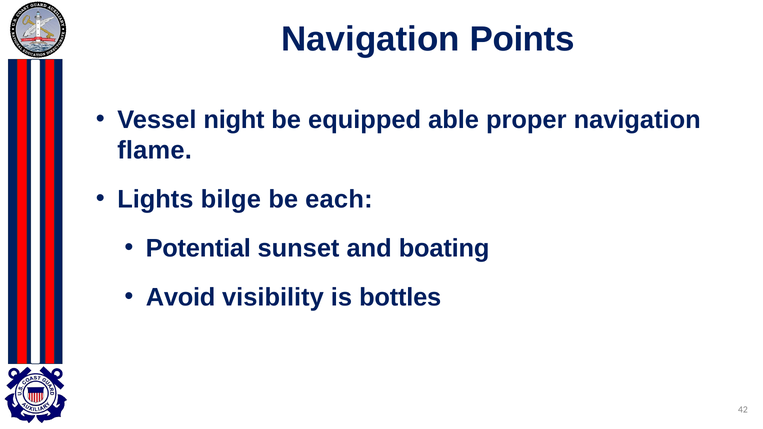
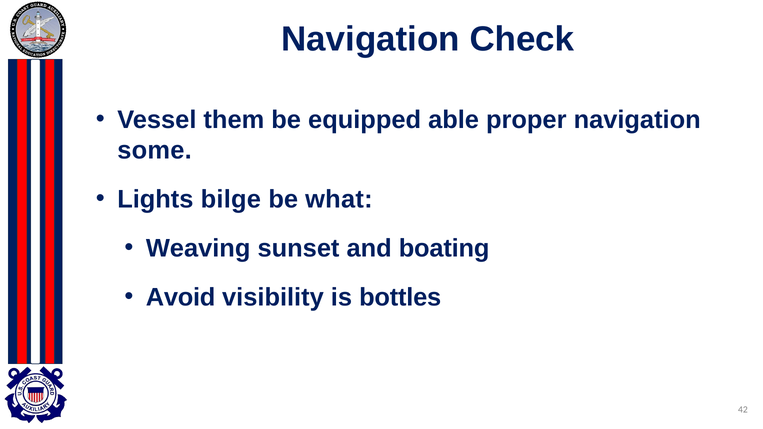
Points: Points -> Check (522, 39)
night: night -> them (234, 120)
flame: flame -> some (155, 150)
each: each -> what (339, 199)
Potential: Potential -> Weaving (198, 248)
